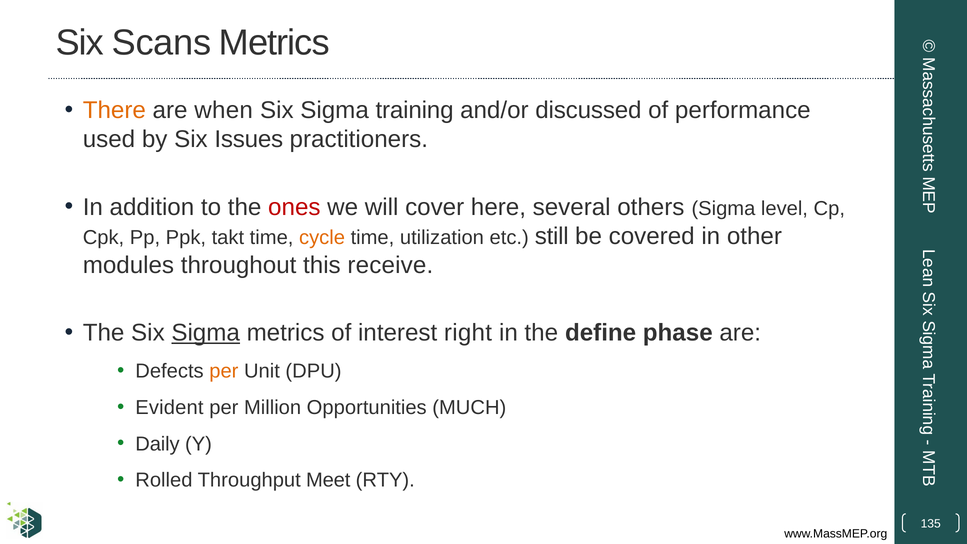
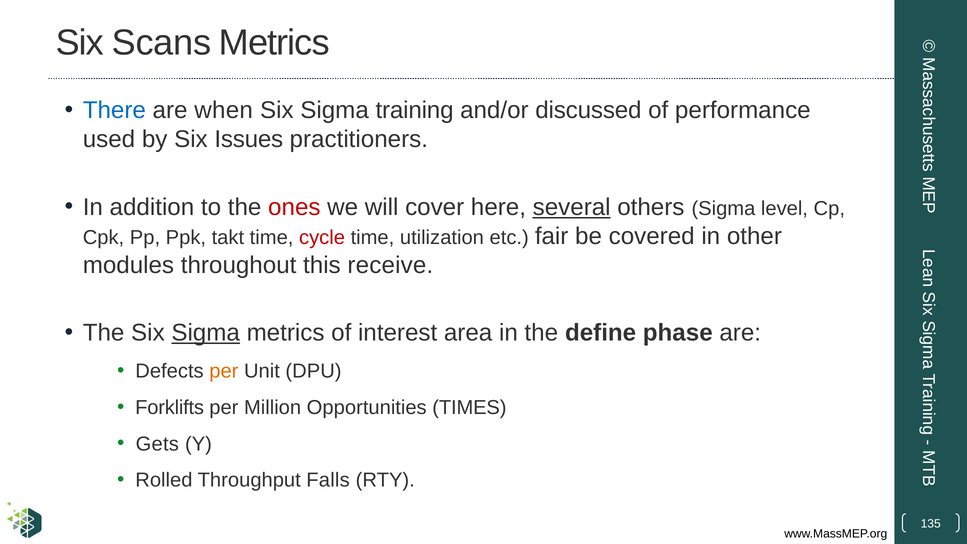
There colour: orange -> blue (114, 110)
several underline: none -> present (572, 207)
cycle colour: orange -> red (322, 238)
still: still -> fair (552, 236)
right: right -> area (468, 333)
Evident: Evident -> Forklifts (170, 408)
MUCH: MUCH -> TIMES (469, 408)
Daily: Daily -> Gets (157, 444)
Meet: Meet -> Falls (328, 480)
